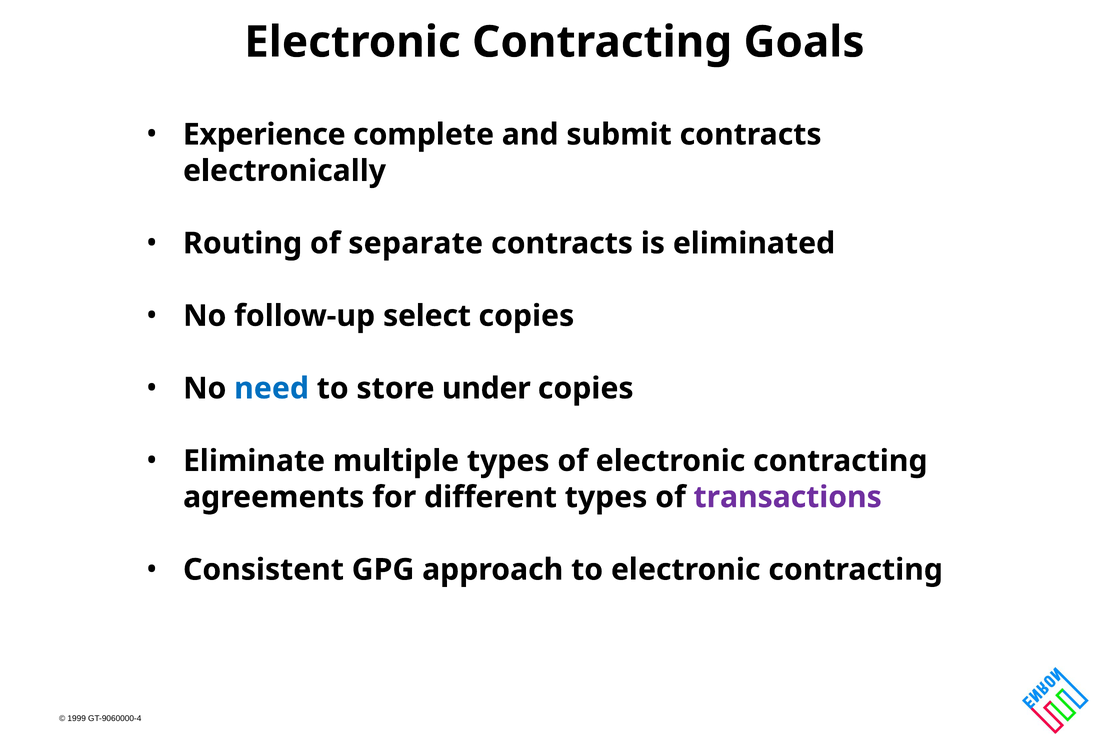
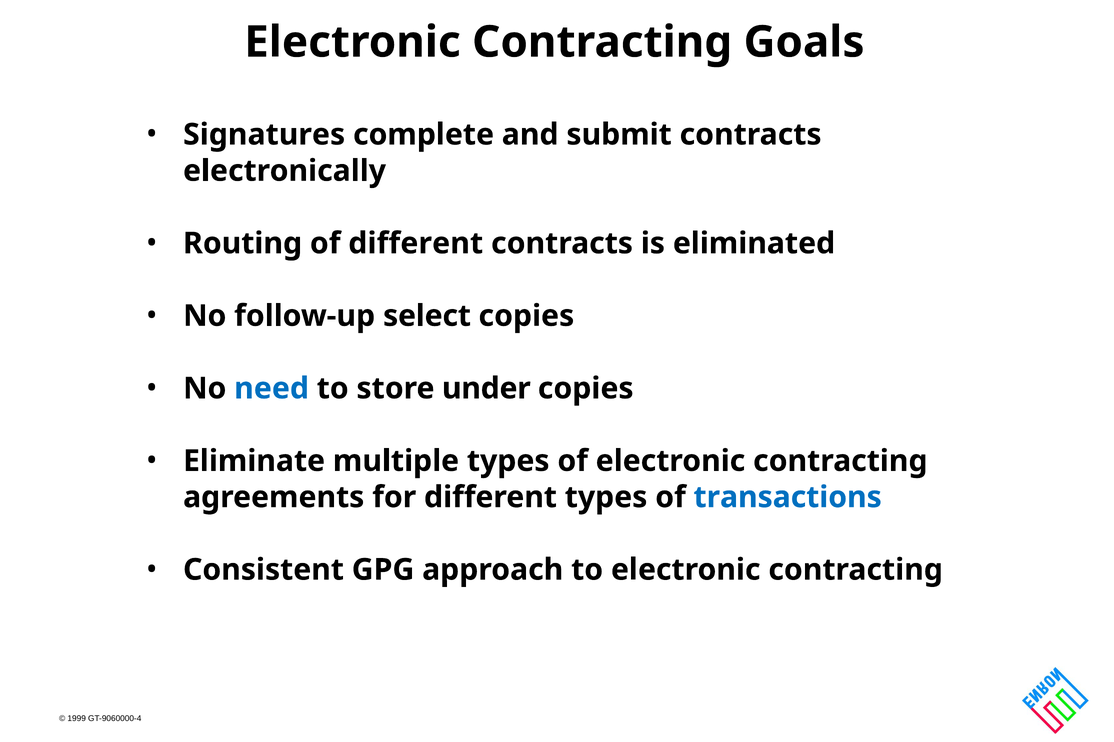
Experience: Experience -> Signatures (264, 135)
of separate: separate -> different (416, 244)
transactions colour: purple -> blue (788, 498)
